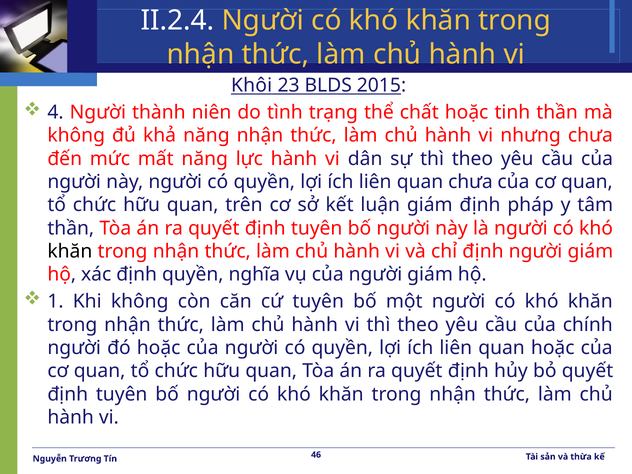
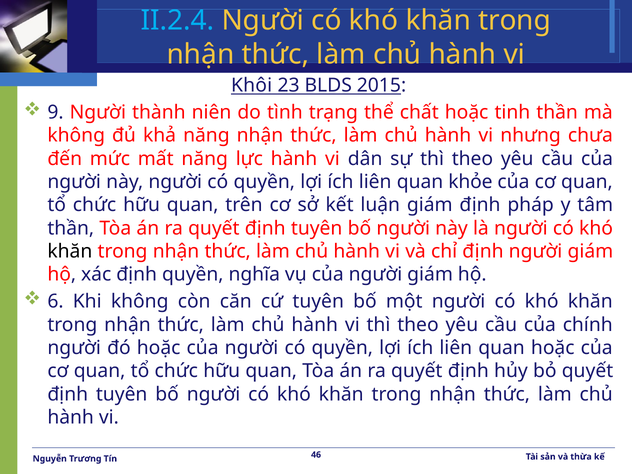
II.2.4 colour: white -> light blue (177, 21)
4: 4 -> 9 (56, 112)
quan chưa: chưa -> khỏe (470, 182)
1: 1 -> 6 (56, 302)
